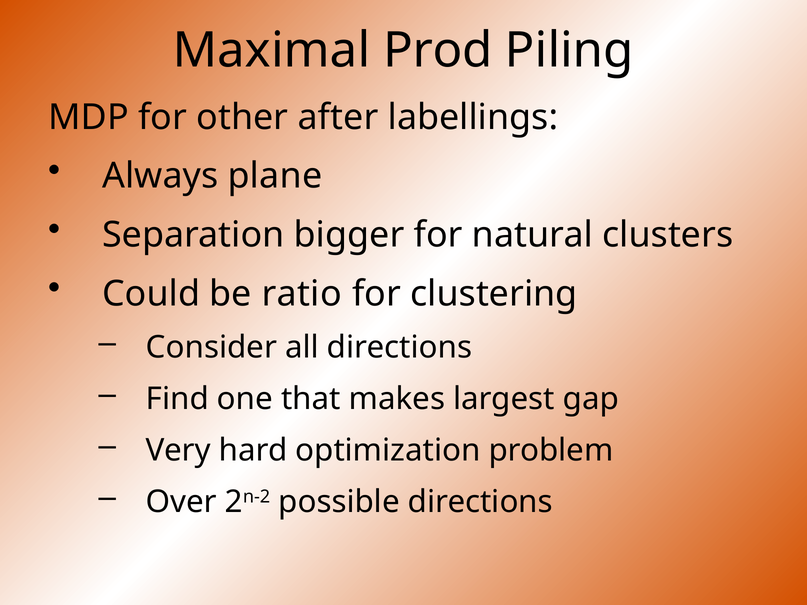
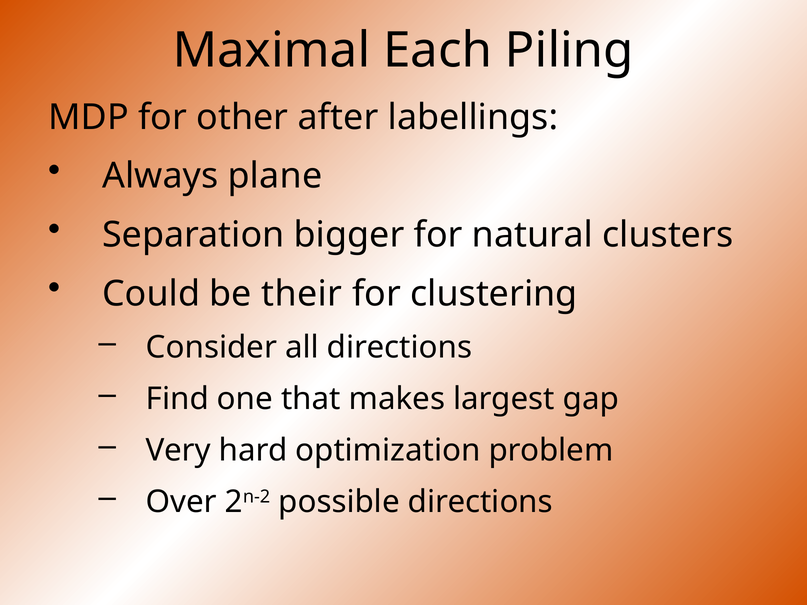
Prod: Prod -> Each (438, 51)
ratio: ratio -> their (302, 294)
